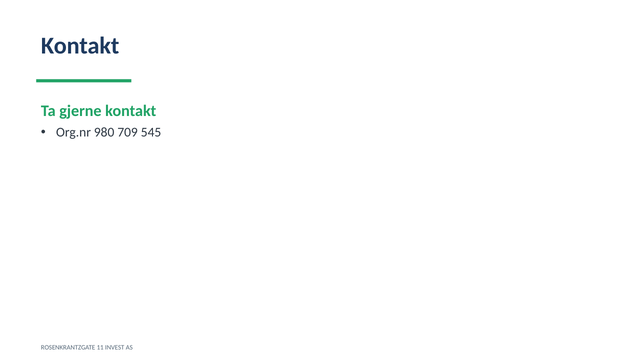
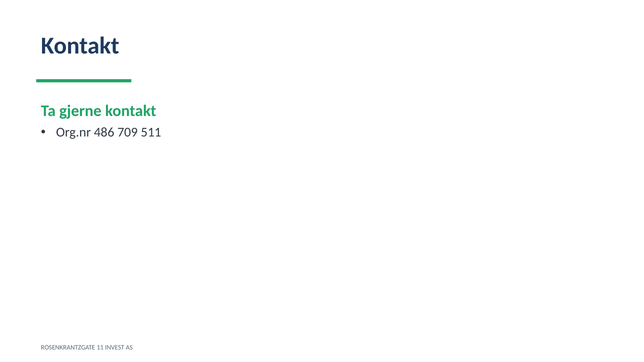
980: 980 -> 486 (104, 132)
545: 545 -> 511 (151, 132)
